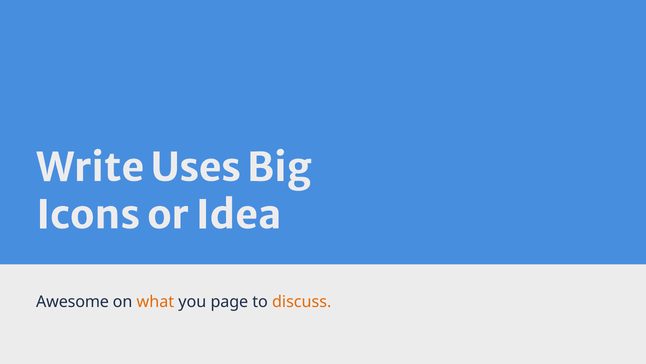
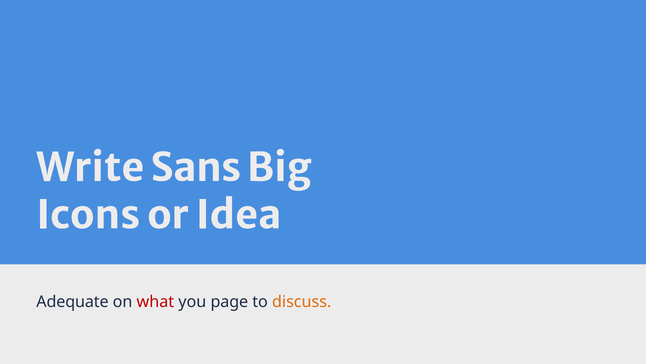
Uses: Uses -> Sans (196, 168)
Awesome: Awesome -> Adequate (72, 301)
what colour: orange -> red (155, 301)
